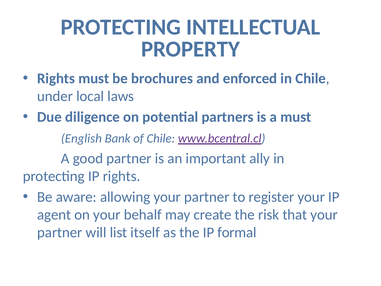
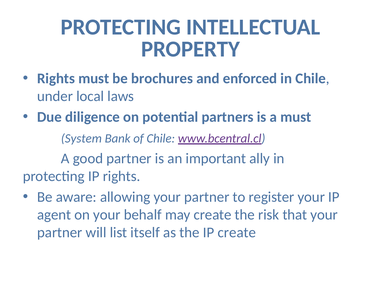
English: English -> System (81, 138)
IP formal: formal -> create (237, 232)
